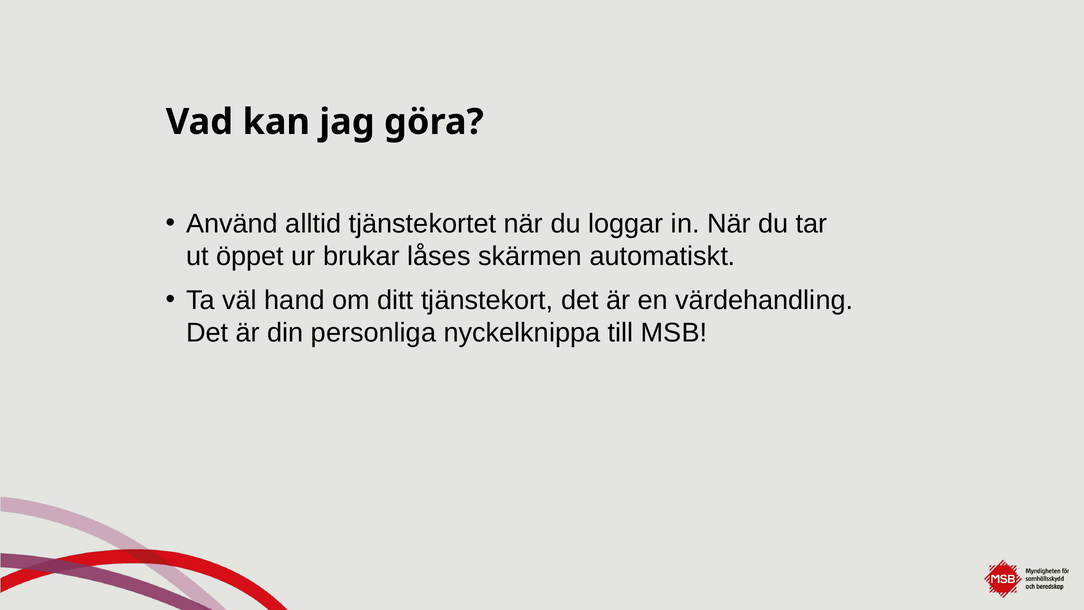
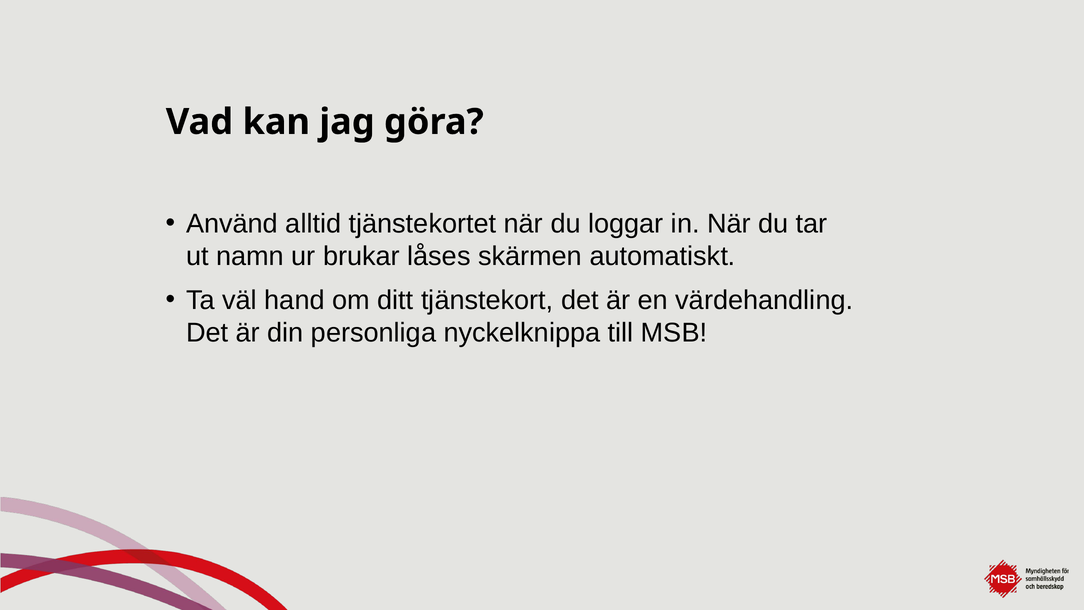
öppet: öppet -> namn (250, 256)
